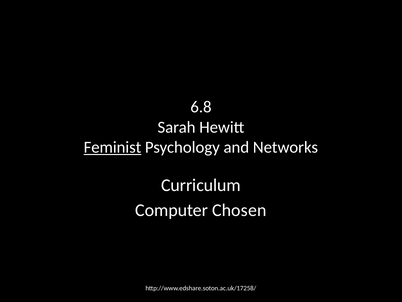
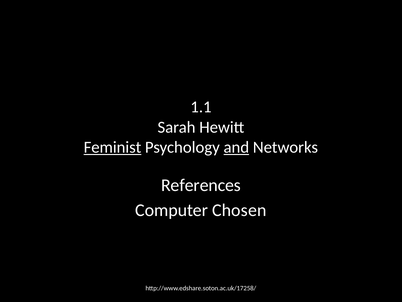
6.8: 6.8 -> 1.1 (201, 107)
and underline: none -> present (236, 147)
Curriculum: Curriculum -> References (201, 185)
